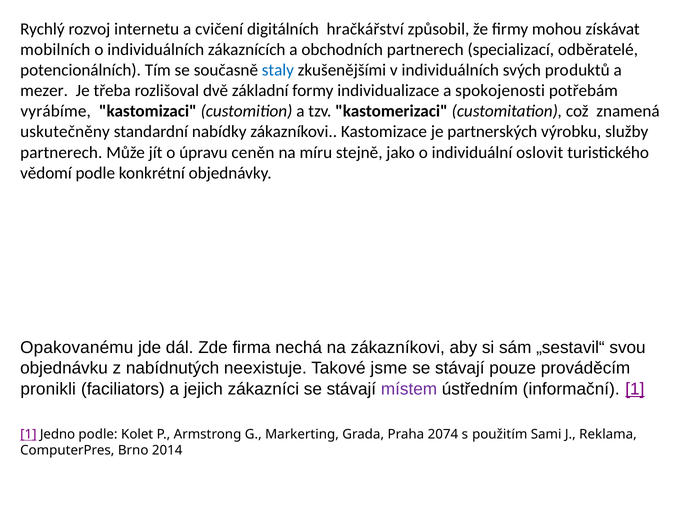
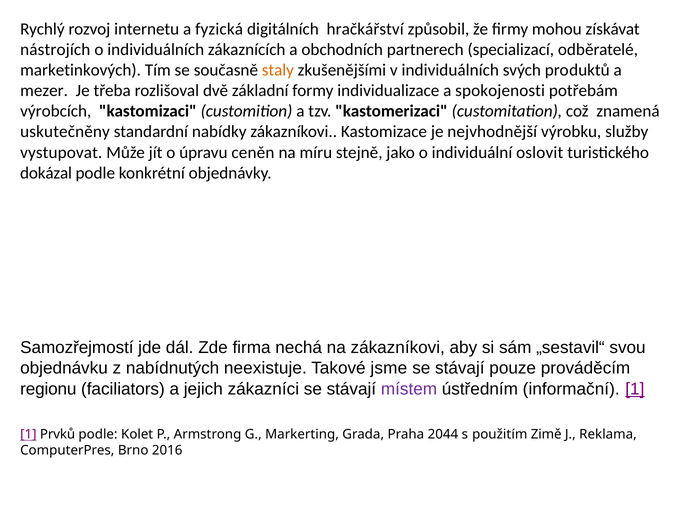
cvičení: cvičení -> fyzická (219, 29)
mobilních: mobilních -> nástrojích (55, 50)
potencionálních: potencionálních -> marketinkových (81, 70)
staly colour: blue -> orange (278, 70)
vyrábíme: vyrábíme -> výrobcích (56, 111)
partnerských: partnerských -> nejvhodnější (492, 132)
partnerech: partnerech -> vystupovat (61, 153)
vědomí: vědomí -> dokázal (46, 173)
Opakovanému: Opakovanému -> Samozřejmostí (77, 348)
pronikli: pronikli -> regionu (48, 389)
Jedno: Jedno -> Prvků (58, 435)
2074: 2074 -> 2044 (443, 435)
Sami: Sami -> Zimě (546, 435)
2014: 2014 -> 2016 (167, 451)
